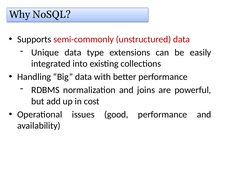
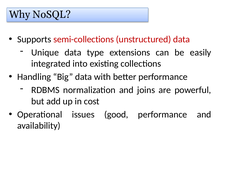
semi-commonly: semi-commonly -> semi-collections (84, 39)
